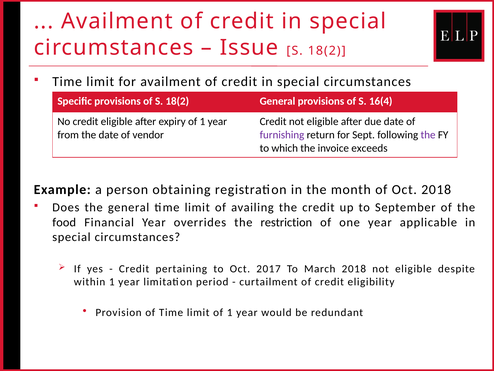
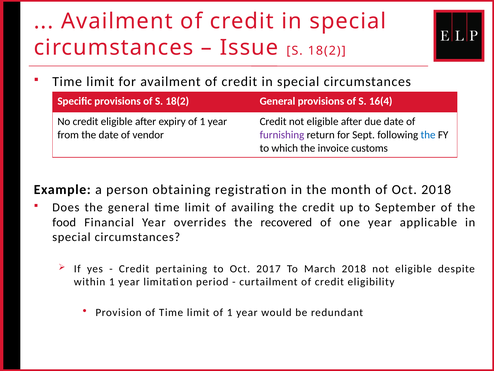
the colour: purple -> blue (428, 135)
exceeds: exceeds -> customs (370, 148)
restriction: restriction -> recovered (286, 222)
